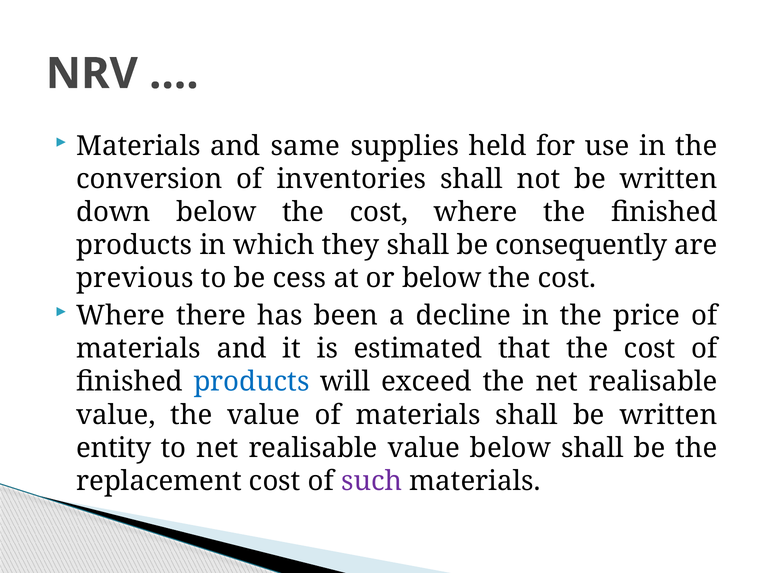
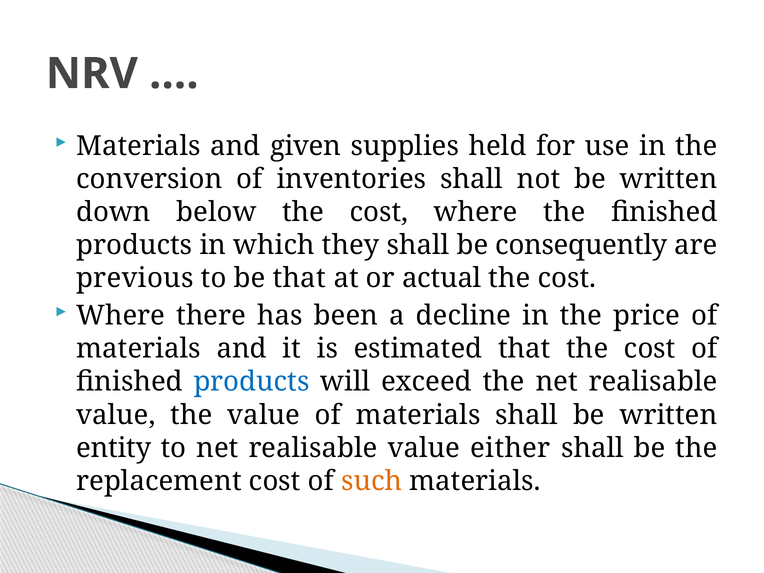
same: same -> given (306, 146)
be cess: cess -> that (299, 278)
or below: below -> actual (442, 278)
value below: below -> either (510, 448)
such colour: purple -> orange (372, 481)
